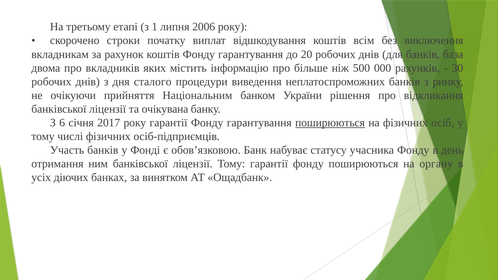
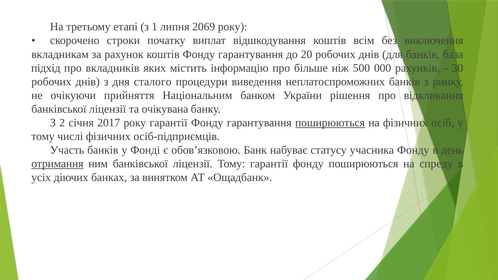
2006: 2006 -> 2069 (204, 27)
двома: двома -> підхід (46, 68)
6: 6 -> 2 (62, 123)
отримання underline: none -> present (57, 164)
органу: органу -> спреду (436, 164)
